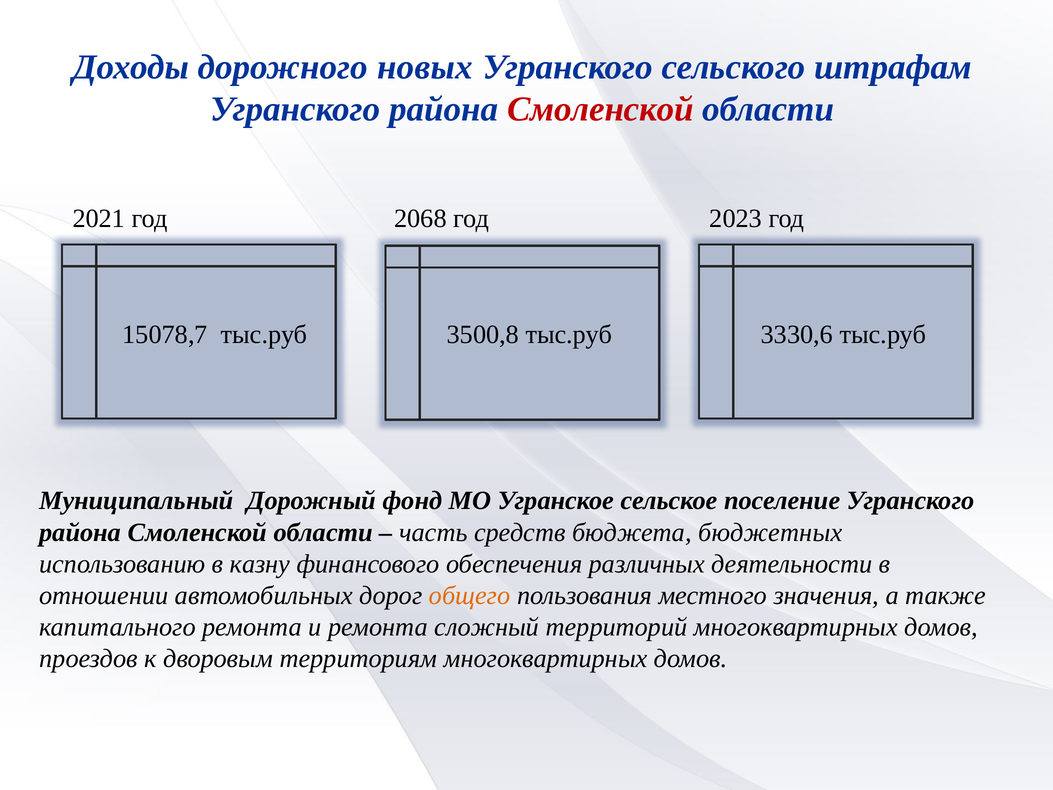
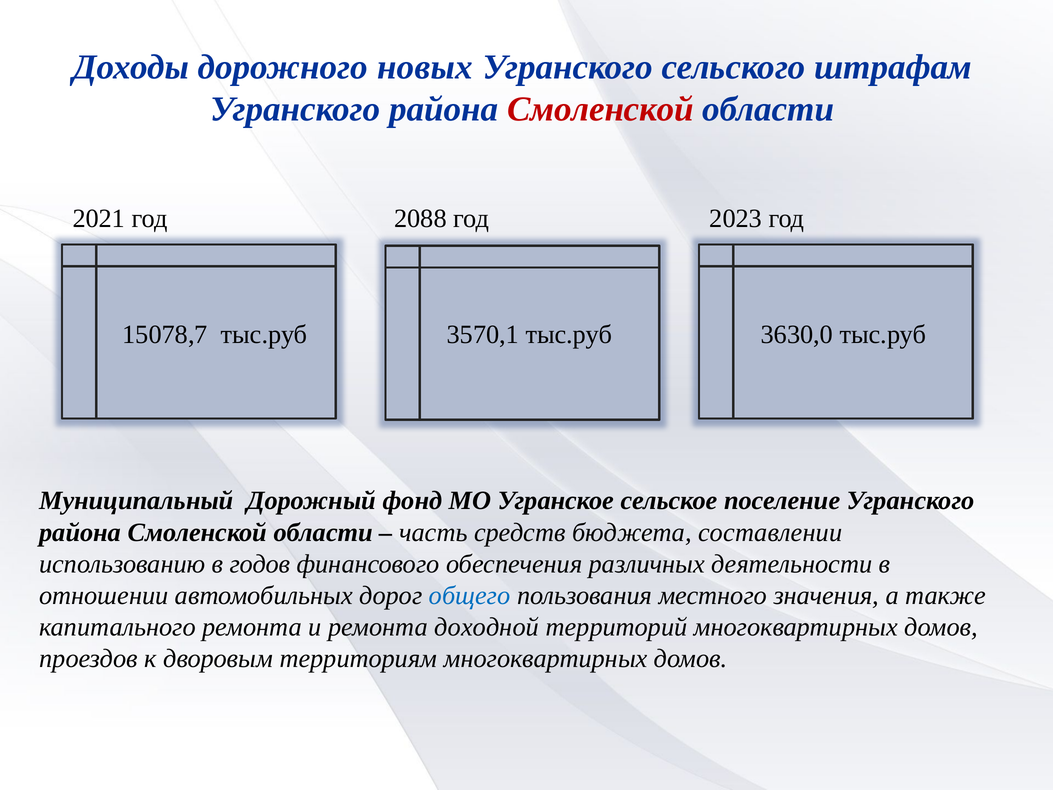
2068: 2068 -> 2088 (420, 219)
3500,8: 3500,8 -> 3570,1 (483, 335)
3330,6: 3330,6 -> 3630,0 (797, 335)
бюджетных: бюджетных -> составлении (770, 532)
казну: казну -> годов (260, 564)
общего colour: orange -> blue (470, 595)
сложный: сложный -> доходной (487, 627)
